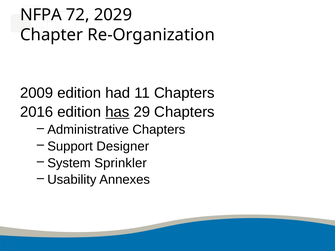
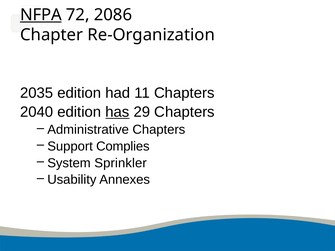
NFPA underline: none -> present (41, 15)
2029: 2029 -> 2086 (113, 15)
2009: 2009 -> 2035 (37, 93)
2016: 2016 -> 2040 (37, 112)
Designer: Designer -> Complies (123, 146)
